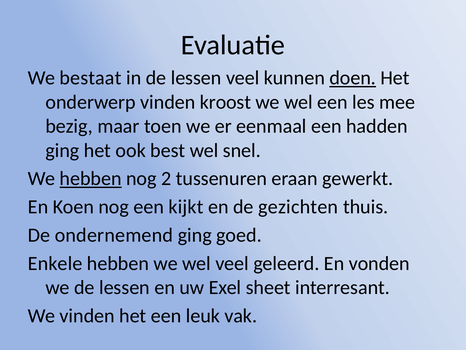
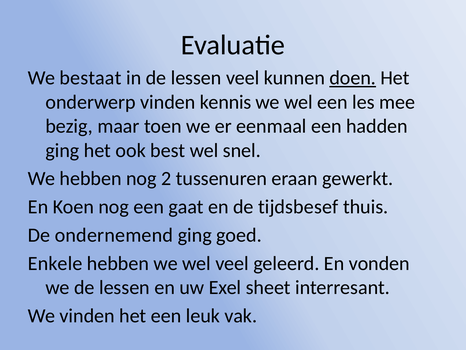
kroost: kroost -> kennis (226, 102)
hebben underline: present -> none (91, 178)
kijkt: kijkt -> gaat (186, 207)
gezichten: gezichten -> tijdsbesef (298, 207)
